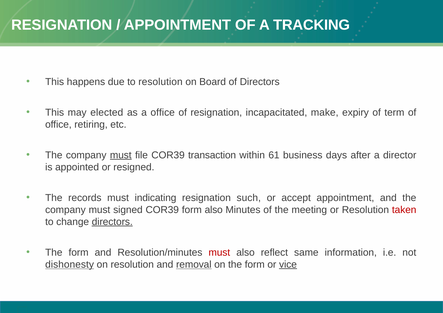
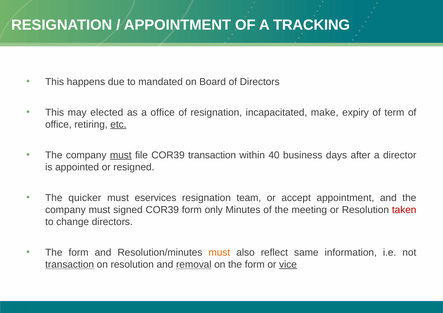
to resolution: resolution -> mandated (161, 82)
etc underline: none -> present (118, 125)
61: 61 -> 40 (274, 155)
records: records -> quicker (85, 198)
indicating: indicating -> eservices (156, 198)
such: such -> team (249, 198)
form also: also -> only (214, 210)
directors underline: present -> none (112, 222)
must colour: red -> orange (219, 253)
dishonesty: dishonesty -> transaction (70, 265)
